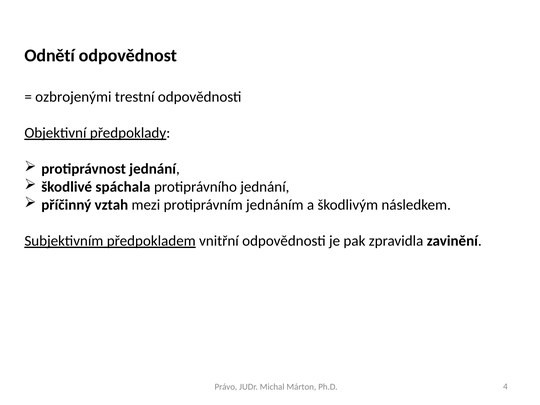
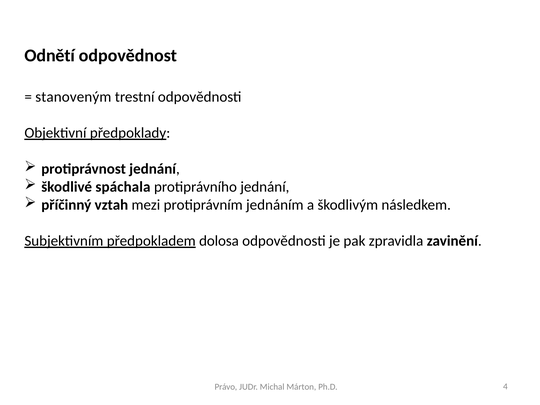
ozbrojenými: ozbrojenými -> stanoveným (73, 97)
vnitřní: vnitřní -> dolosa (219, 241)
